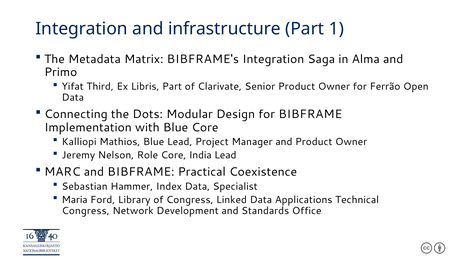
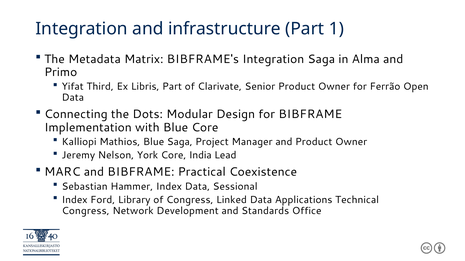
Blue Lead: Lead -> Saga (180, 142)
Role: Role -> York (147, 156)
Specialist: Specialist -> Sessional (235, 187)
Maria: Maria -> Index (75, 200)
